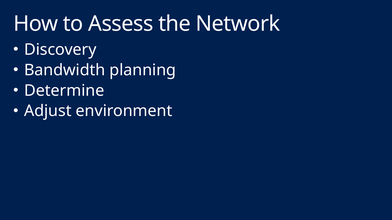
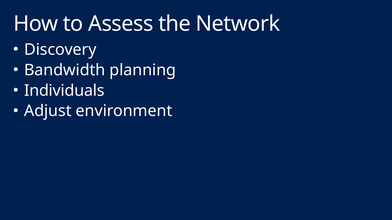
Determine: Determine -> Individuals (64, 91)
